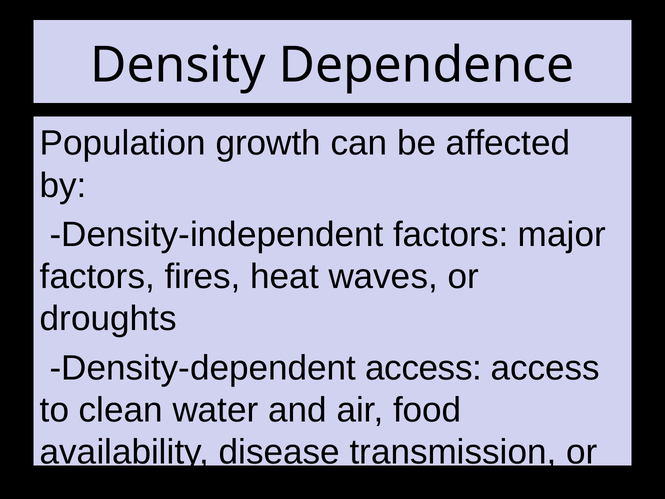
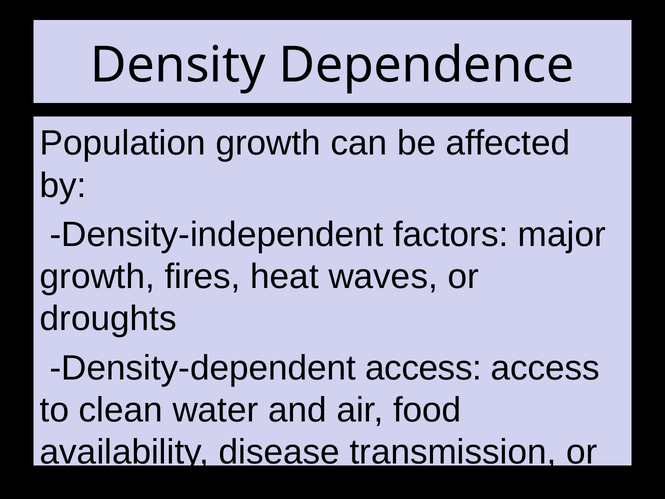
factors: factors -> growth (97, 277)
